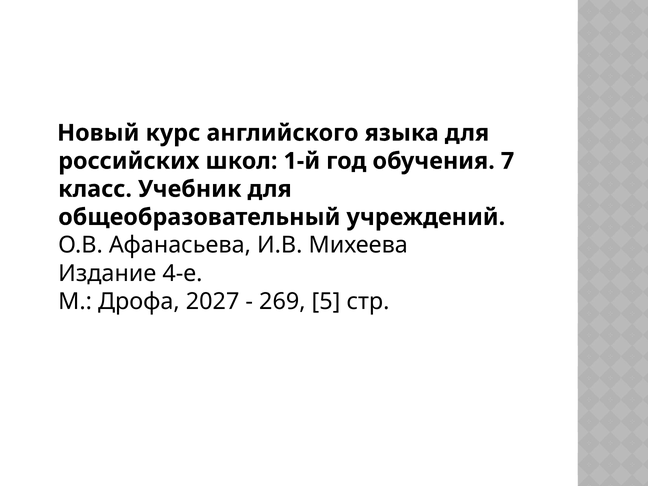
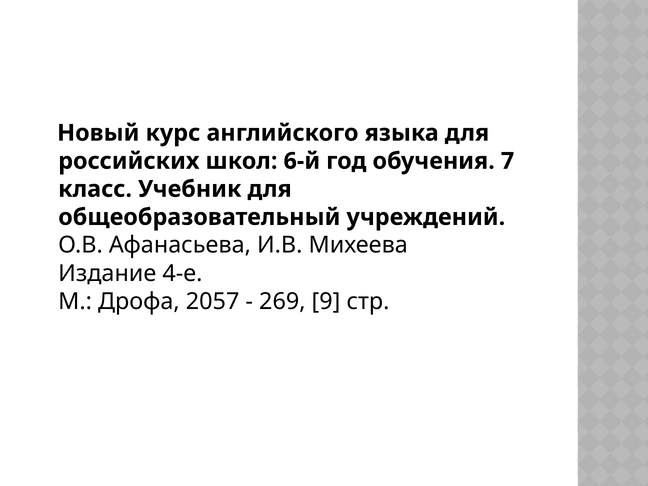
1-й: 1-й -> 6-й (302, 161)
2027: 2027 -> 2057 (213, 301)
5: 5 -> 9 (326, 301)
